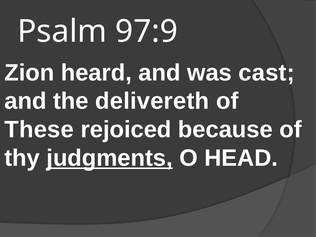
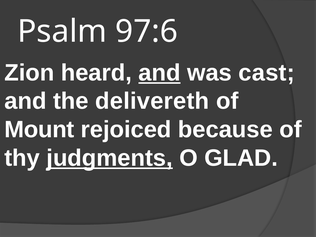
97:9: 97:9 -> 97:6 (147, 31)
and underline: none -> present (160, 73)
These: These -> Mount (39, 130)
HEAD: HEAD -> GLAD (241, 158)
